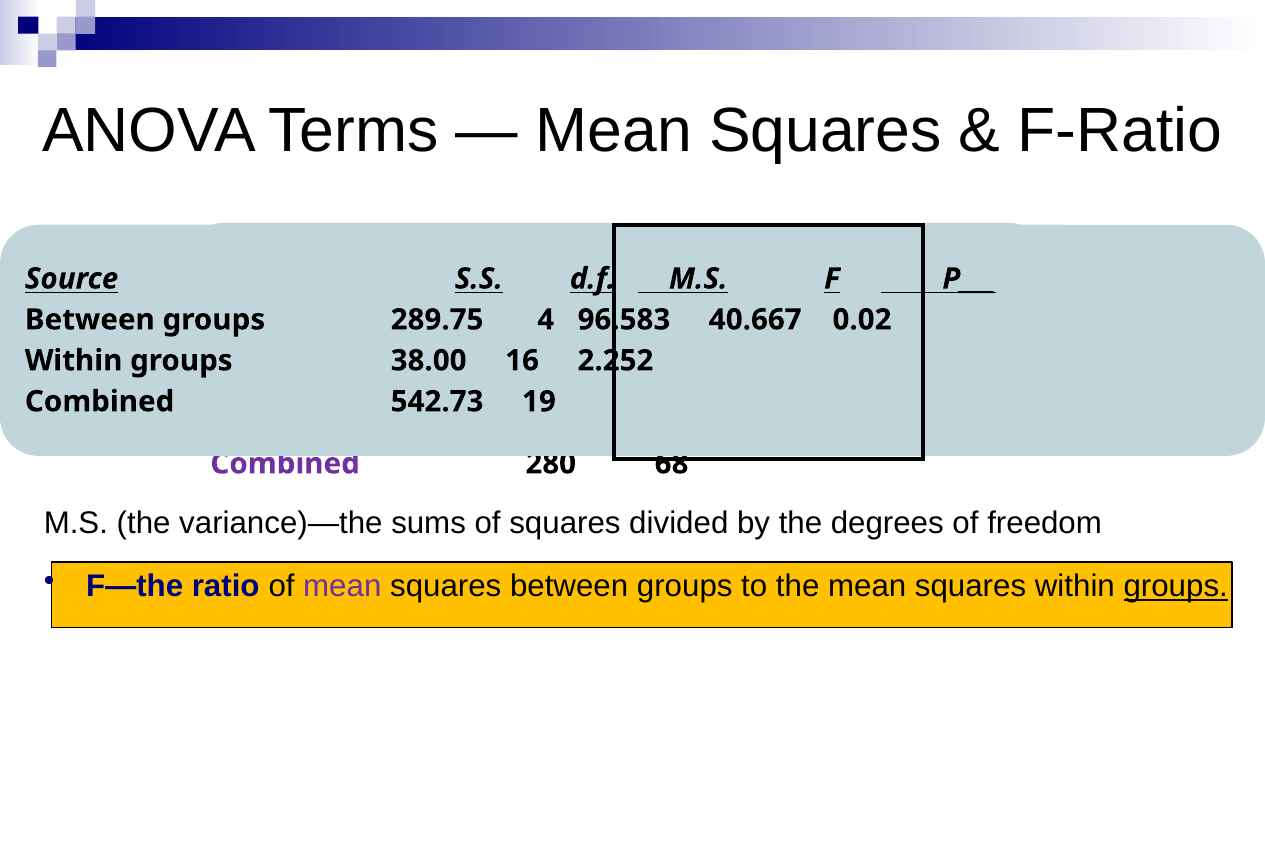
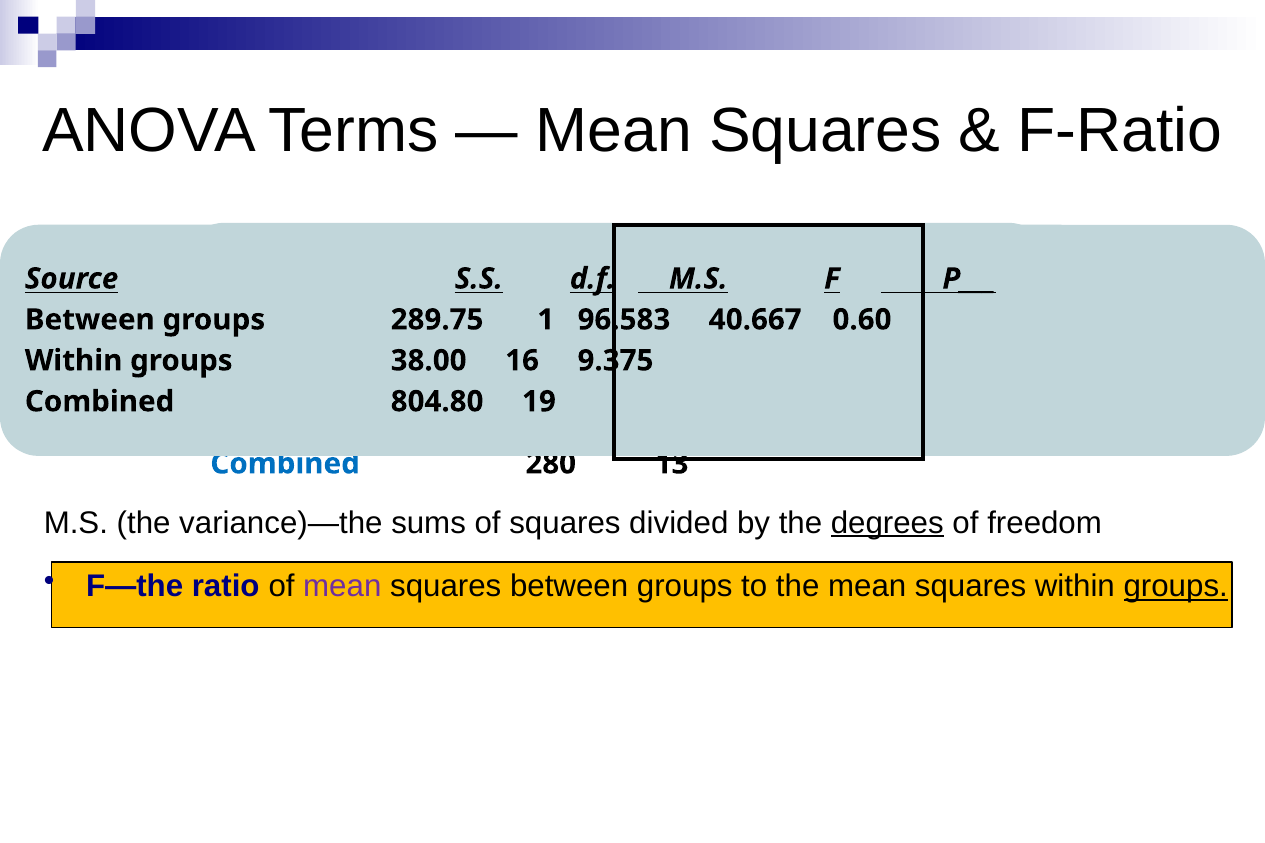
289.75 4: 4 -> 1 (546, 320)
0.02: 0.02 -> 0.60 (862, 320)
2.252: 2.252 -> 9.375 (615, 361)
542.73: 542.73 -> 804.80 (437, 402)
Combined colour: purple -> blue (285, 464)
68: 68 -> 13 (672, 464)
degrees underline: none -> present (887, 523)
